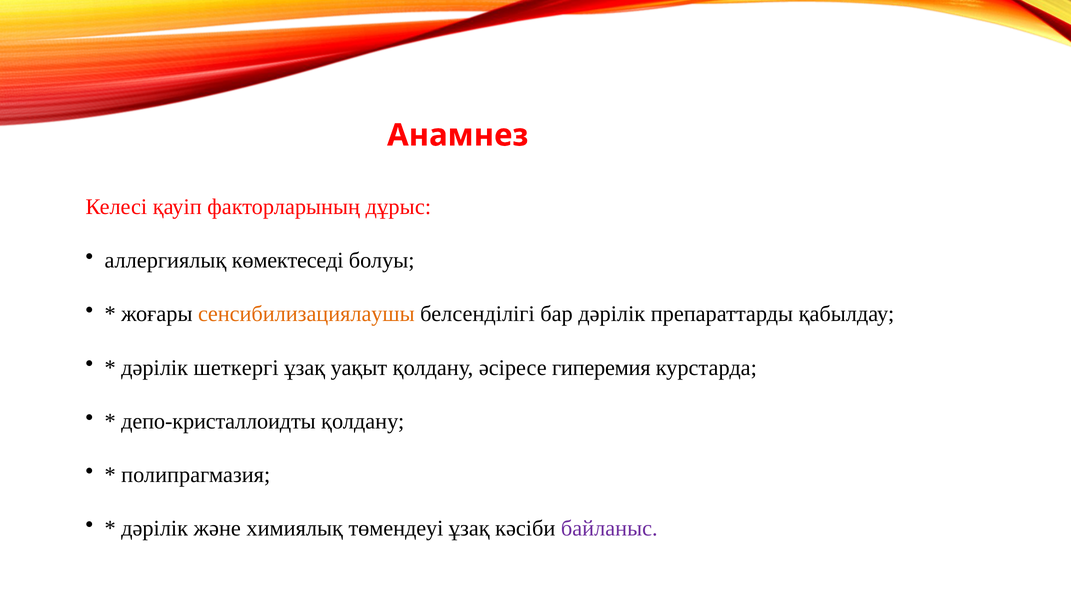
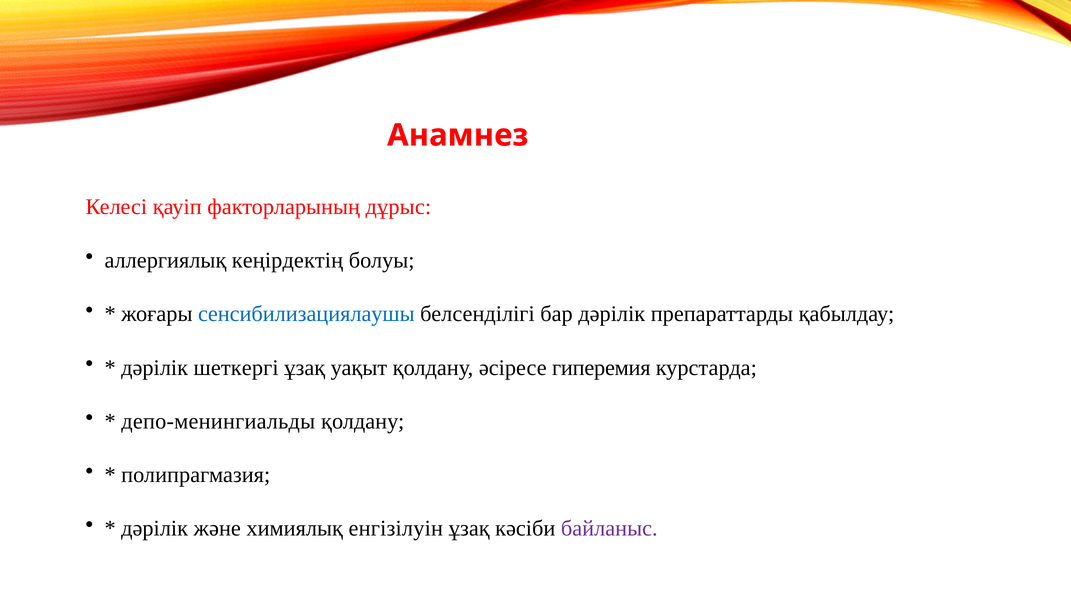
көмектеседі: көмектеседі -> кеңірдектің (287, 260)
сенсибилизациялаушы colour: orange -> blue (306, 314)
депо-кристаллоидты: депо-кристаллоидты -> депо-менингиальды (218, 421)
төмендеуі: төмендеуі -> енгізілуін (396, 528)
